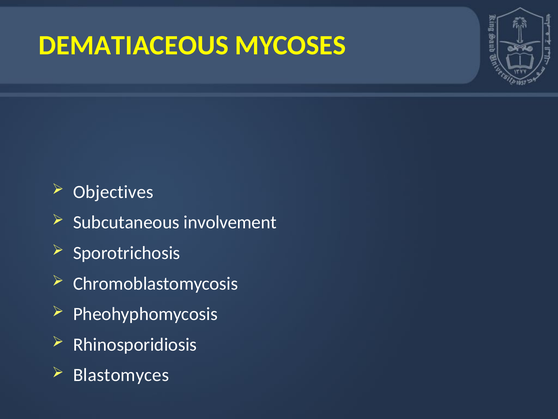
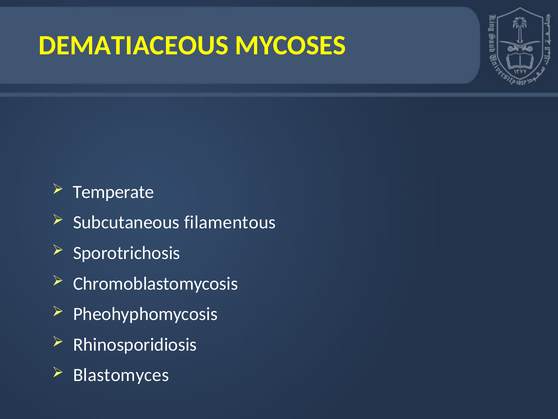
Objectives: Objectives -> Temperate (113, 192)
involvement: involvement -> filamentous (230, 222)
